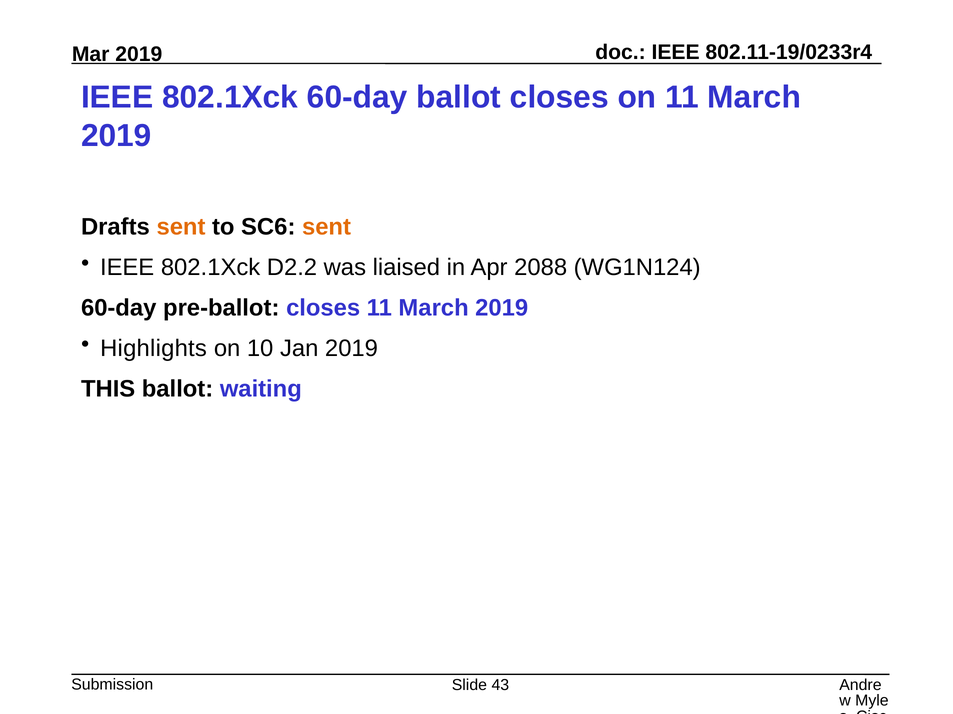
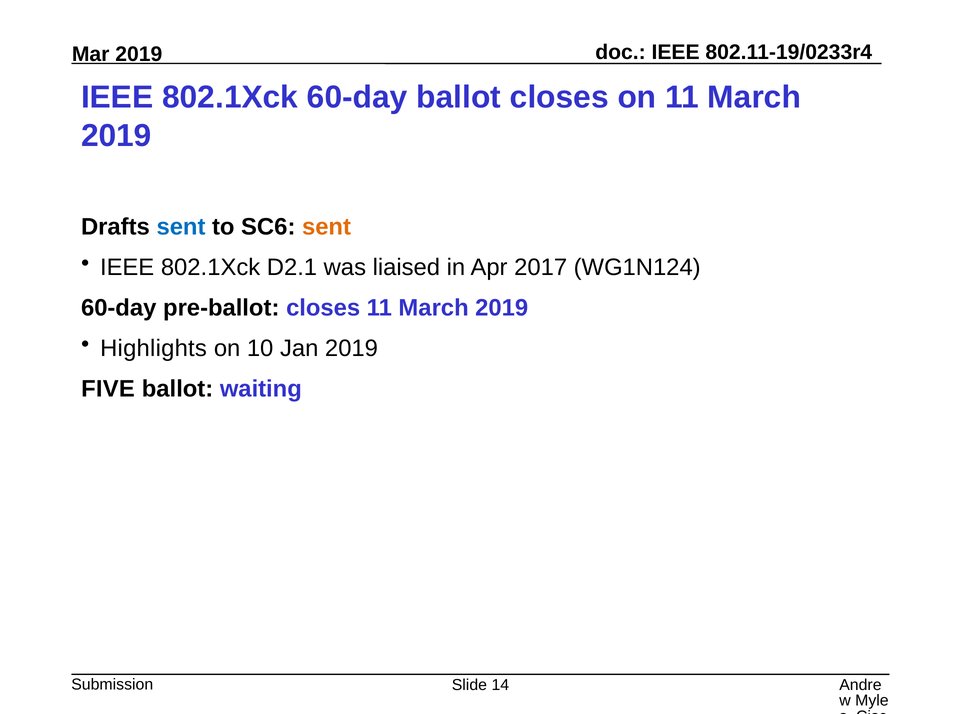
sent colour: orange -> blue (181, 227)
D2.2: D2.2 -> D2.1 (292, 268)
2088: 2088 -> 2017 (541, 268)
THIS: THIS -> FIVE (108, 389)
43: 43 -> 14 (500, 685)
